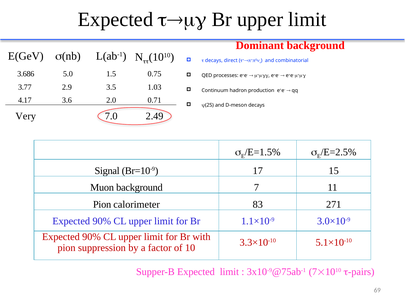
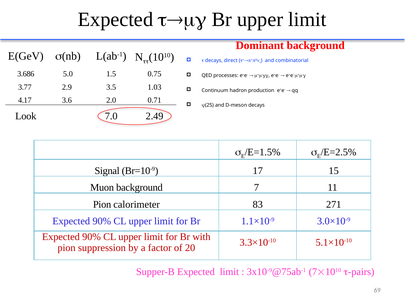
Very: Very -> Look (26, 116)
10: 10 -> 20 (190, 248)
